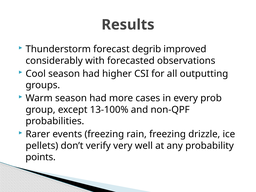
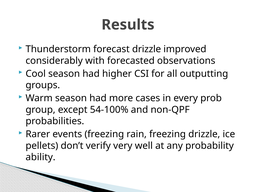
forecast degrib: degrib -> drizzle (147, 49)
13-100%: 13-100% -> 54-100% (109, 110)
points: points -> ability (41, 157)
